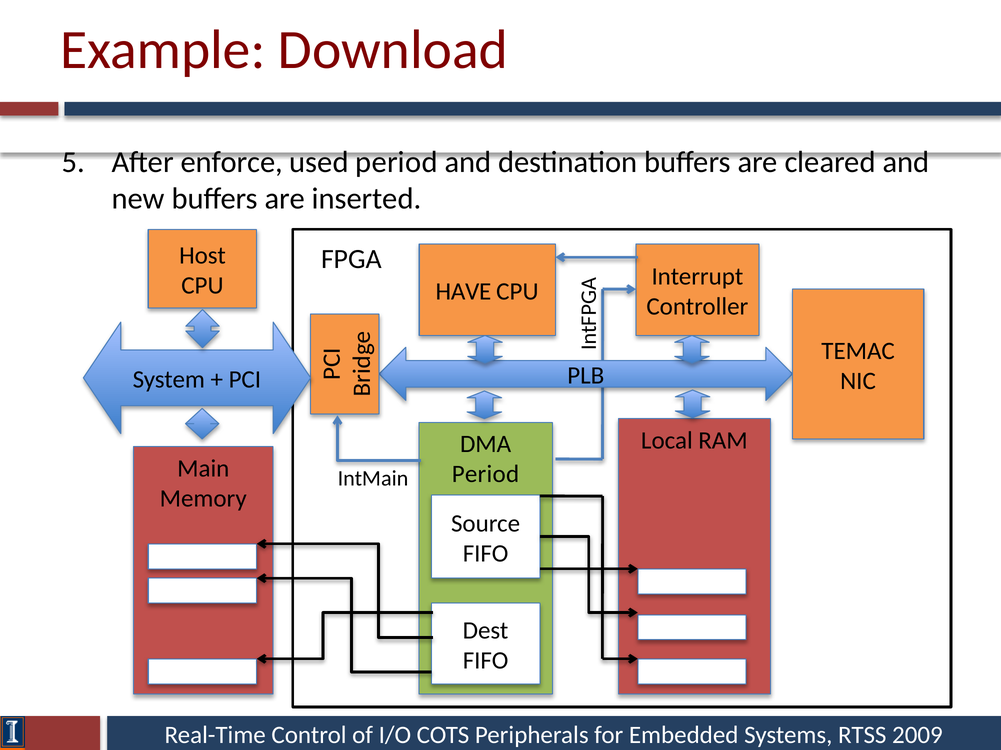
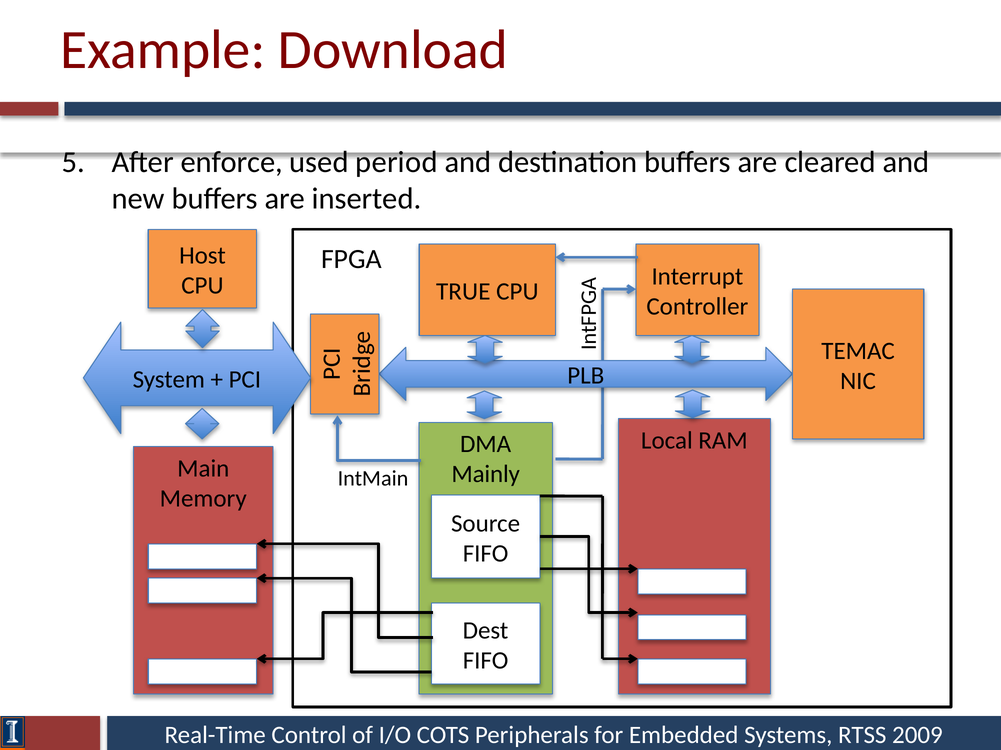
HAVE: HAVE -> TRUE (463, 292)
Period: Period -> Mainly (486, 475)
